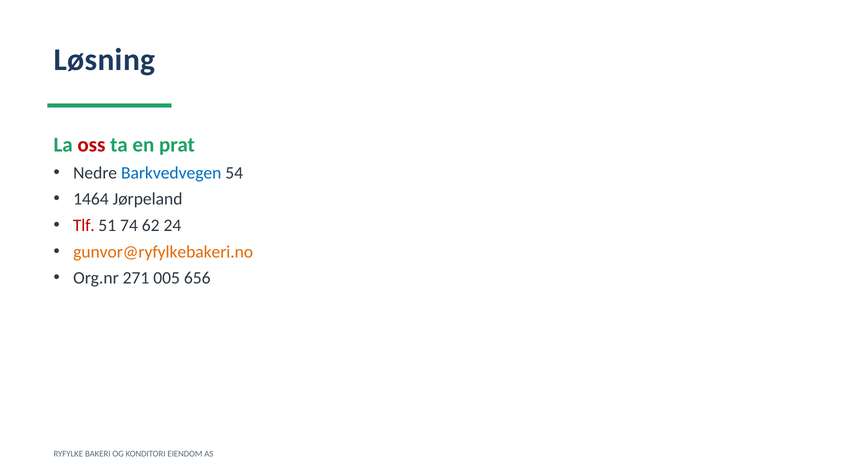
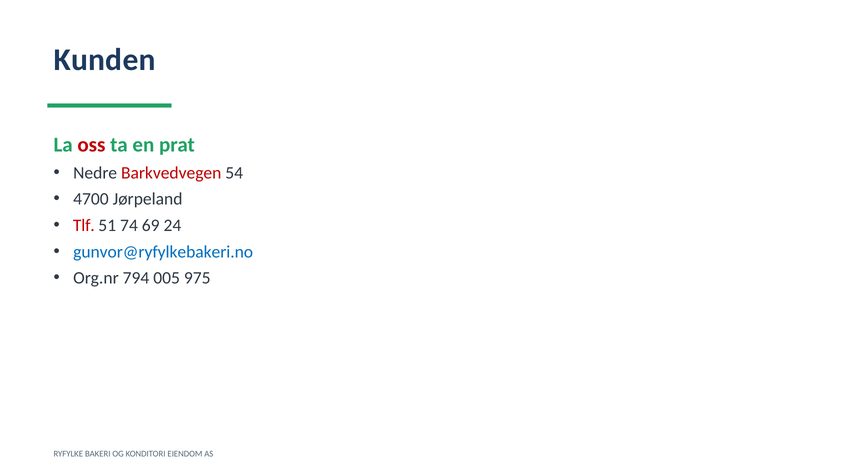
Løsning: Løsning -> Kunden (105, 60)
Barkvedvegen colour: blue -> red (171, 173)
1464: 1464 -> 4700 (91, 199)
62: 62 -> 69 (151, 226)
gunvor@ryfylkebakeri.no colour: orange -> blue (163, 252)
271: 271 -> 794 (136, 278)
656: 656 -> 975 (197, 278)
